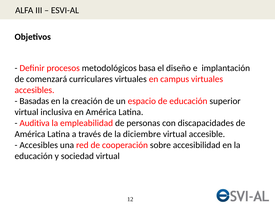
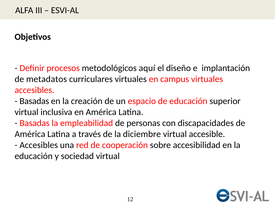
basa: basa -> aquí (147, 68)
comenzará: comenzará -> metadatos (47, 79)
Auditiva: Auditiva -> Basadas (35, 123)
